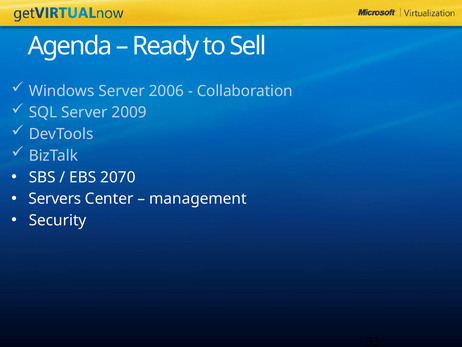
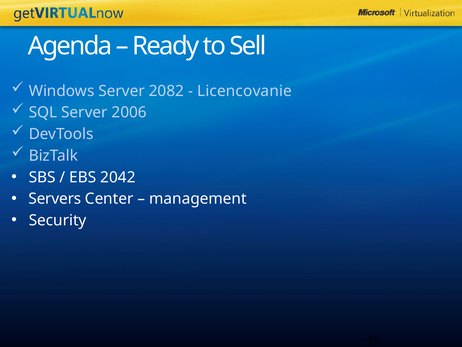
2006: 2006 -> 2082 (166, 91)
Collaboration: Collaboration -> Licencovanie (245, 91)
2009: 2009 -> 2006 (129, 112)
2070: 2070 -> 2042 (118, 177)
